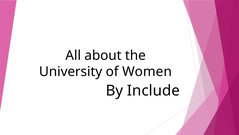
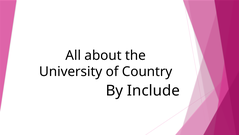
Women: Women -> Country (147, 71)
